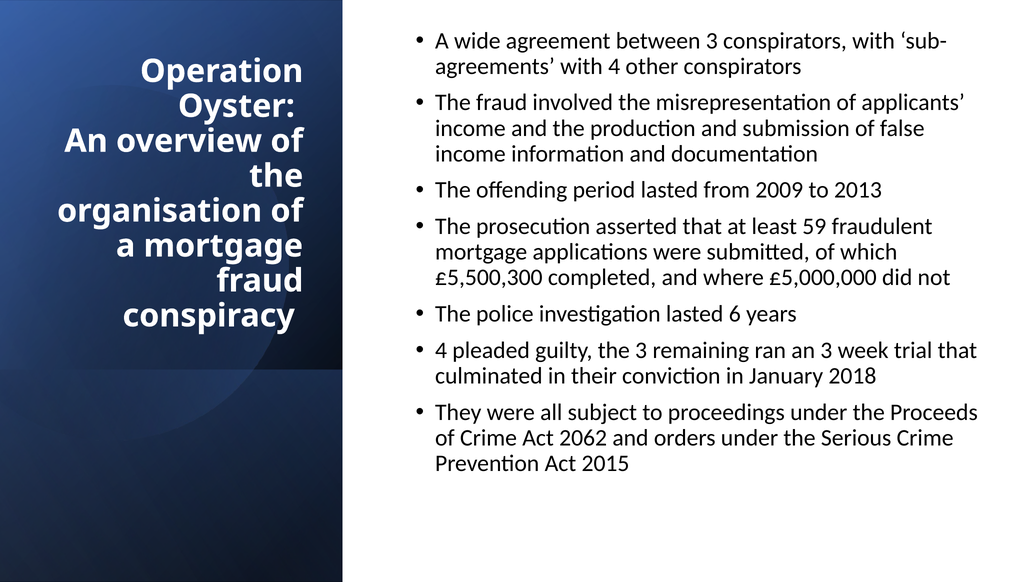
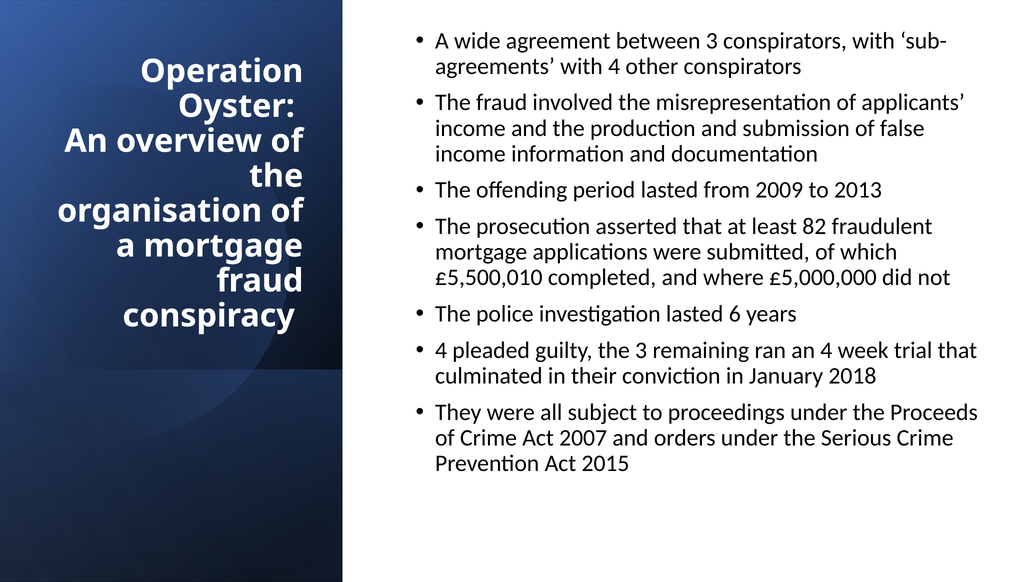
59: 59 -> 82 (814, 226)
£5,500,300: £5,500,300 -> £5,500,010 (489, 277)
an 3: 3 -> 4 (826, 350)
2062: 2062 -> 2007 (583, 438)
